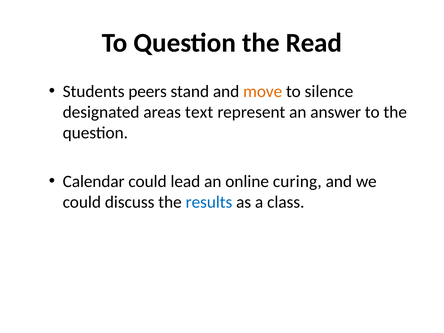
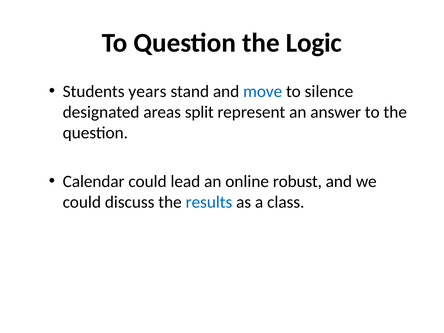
Read: Read -> Logic (314, 43)
peers: peers -> years (147, 91)
move colour: orange -> blue (263, 91)
text: text -> split (199, 112)
curing: curing -> robust (297, 181)
